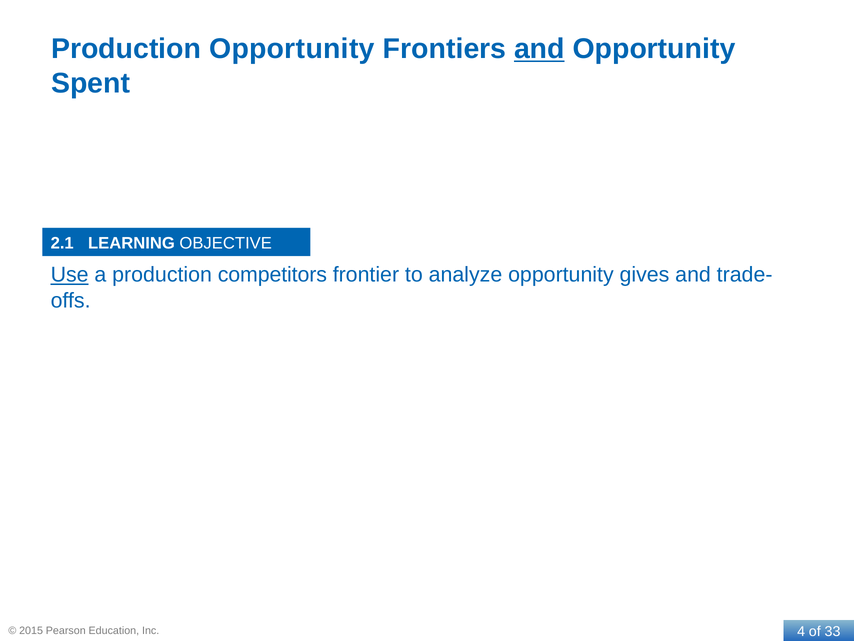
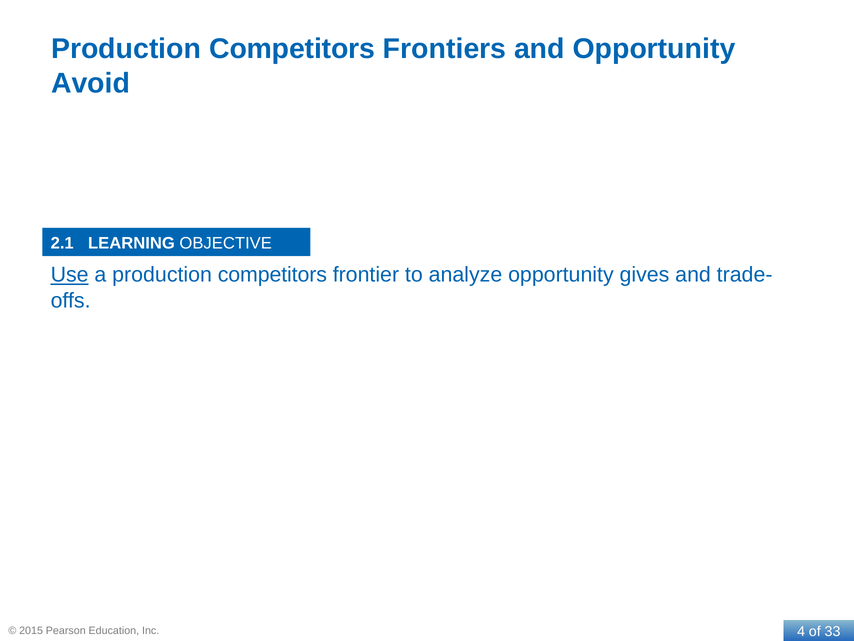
Opportunity: Opportunity -> Competitors (292, 49)
and underline: present -> none (539, 49)
Spent: Spent -> Avoid (91, 83)
